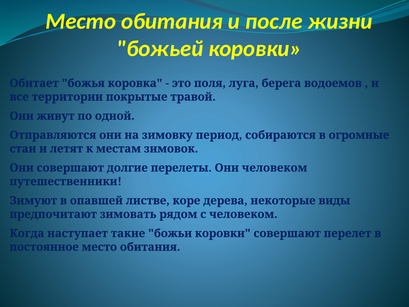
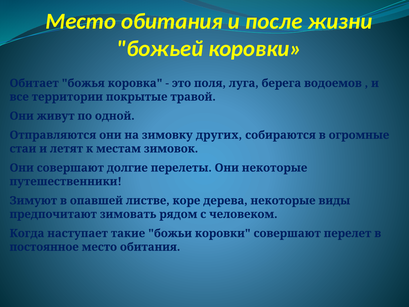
период: период -> других (219, 135)
Они человеком: человеком -> некоторые (275, 168)
